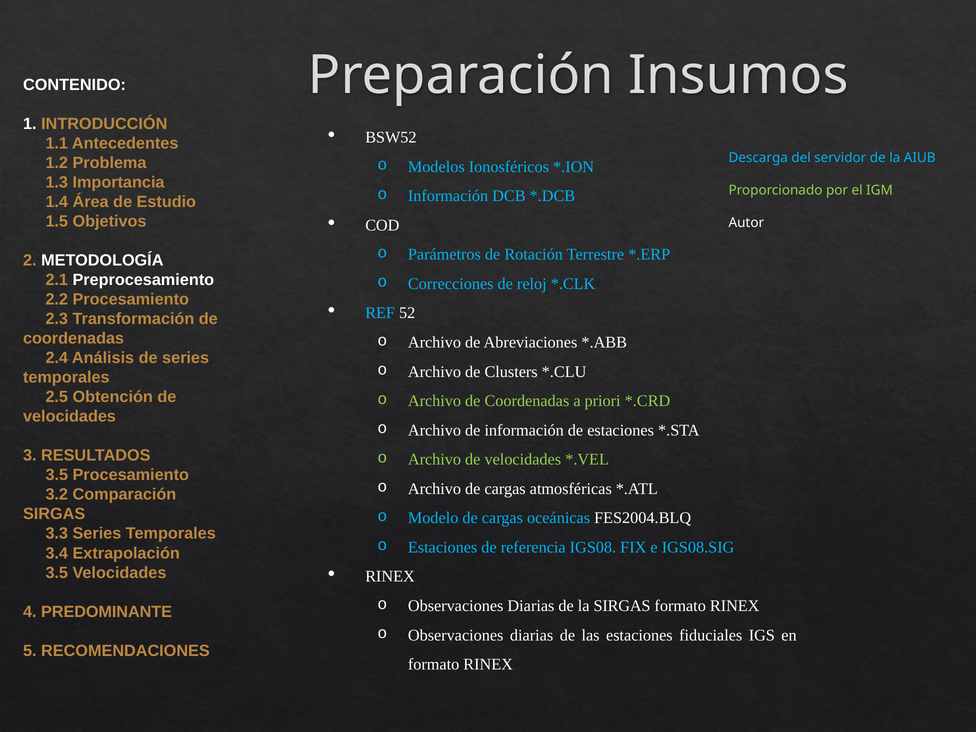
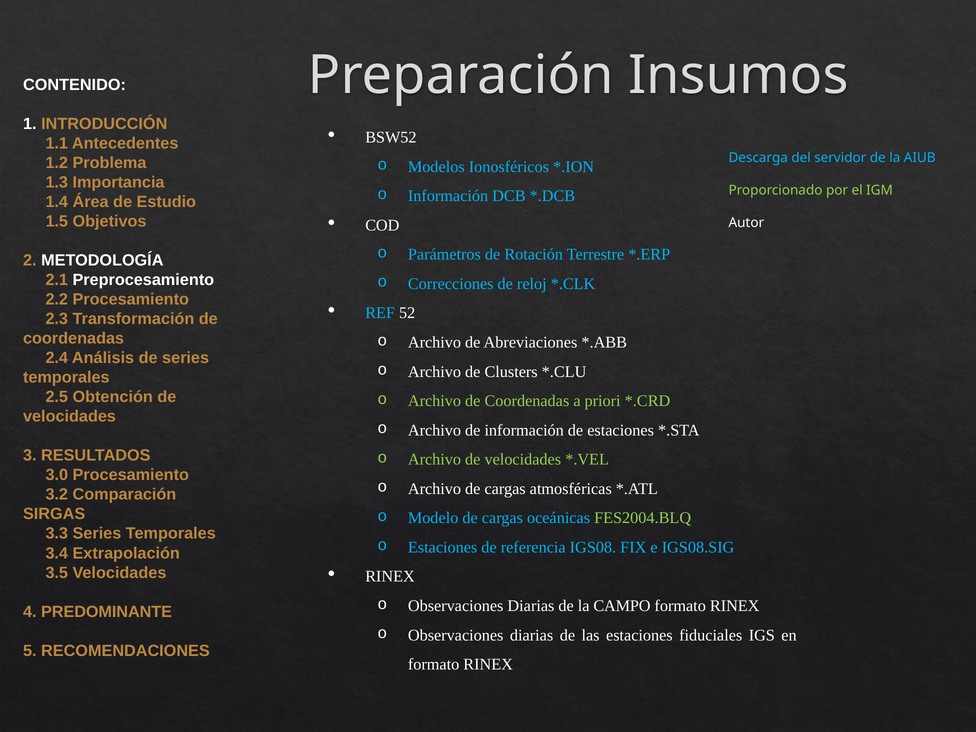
3.5: 3.5 -> 3.0 (57, 475)
FES2004.BLQ colour: white -> light green (643, 518)
la SIRGAS: SIRGAS -> CAMPO (622, 606)
